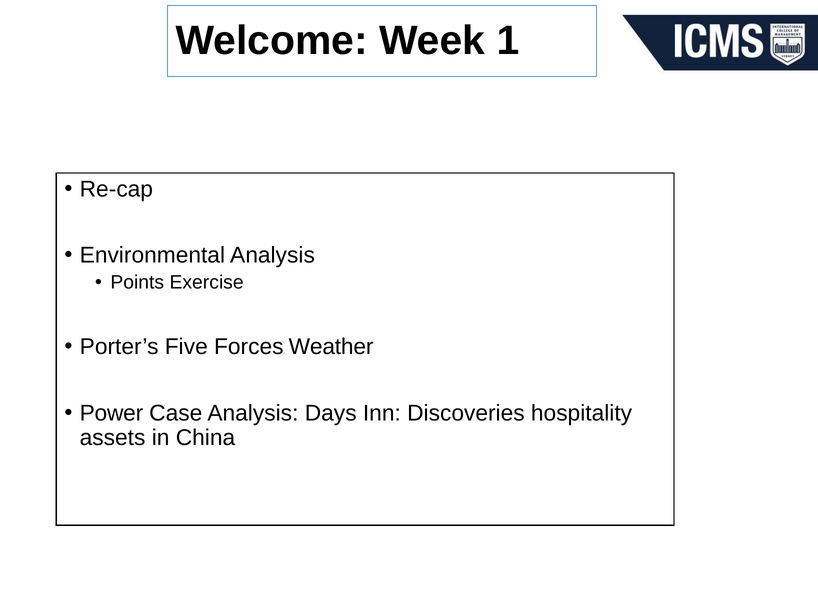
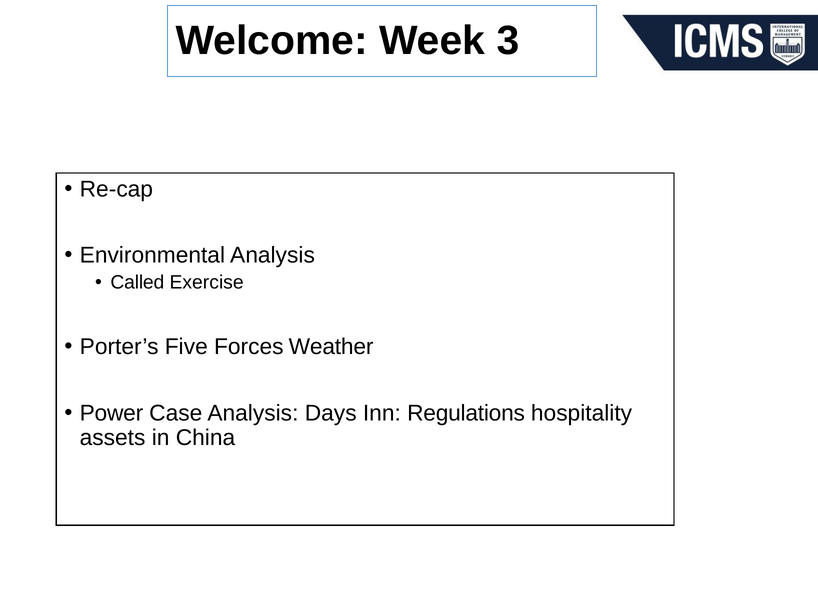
1: 1 -> 3 (508, 41)
Points: Points -> Called (137, 282)
Discoveries: Discoveries -> Regulations (466, 413)
